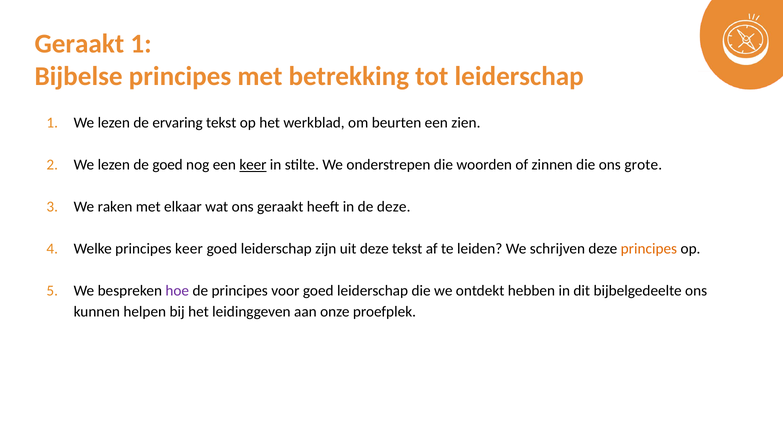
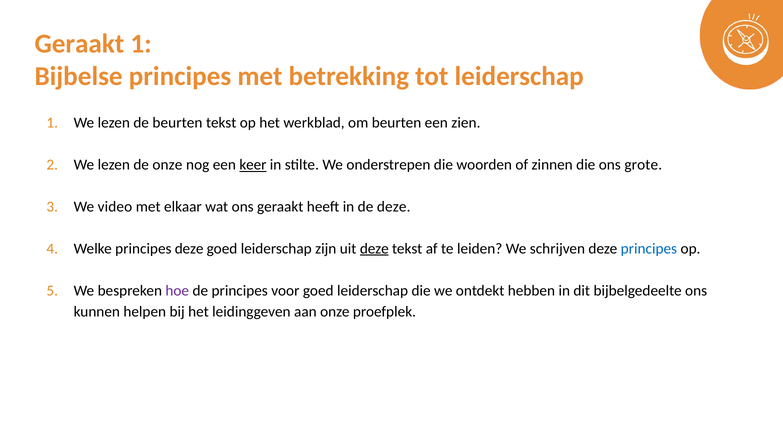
de ervaring: ervaring -> beurten (177, 123)
de goed: goed -> onze (167, 165)
raken: raken -> video (115, 207)
principes keer: keer -> deze (189, 249)
deze underline: none -> present (374, 249)
principes colour: orange -> blue (649, 249)
